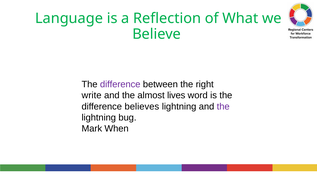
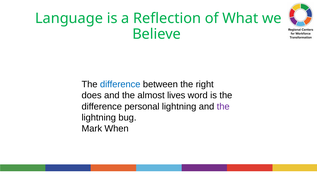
difference colour: purple -> blue (120, 85)
write: write -> does (92, 96)
believes: believes -> personal (142, 107)
